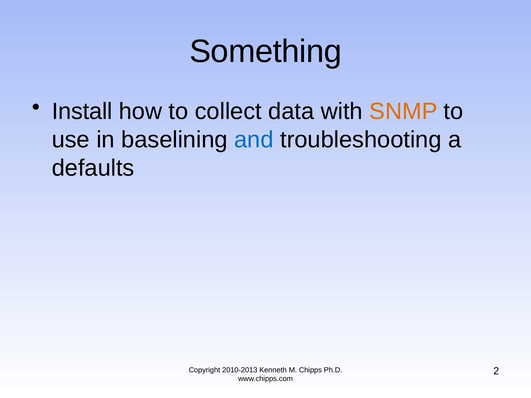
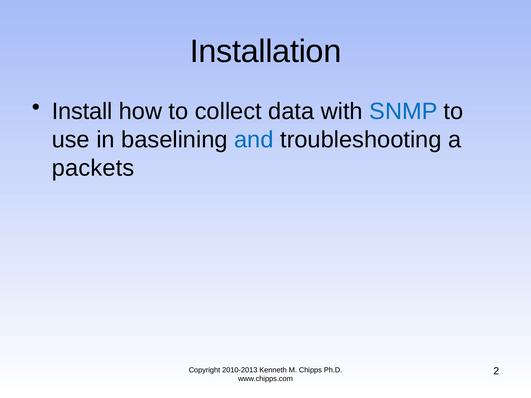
Something: Something -> Installation (266, 51)
SNMP colour: orange -> blue (403, 111)
defaults: defaults -> packets (93, 168)
